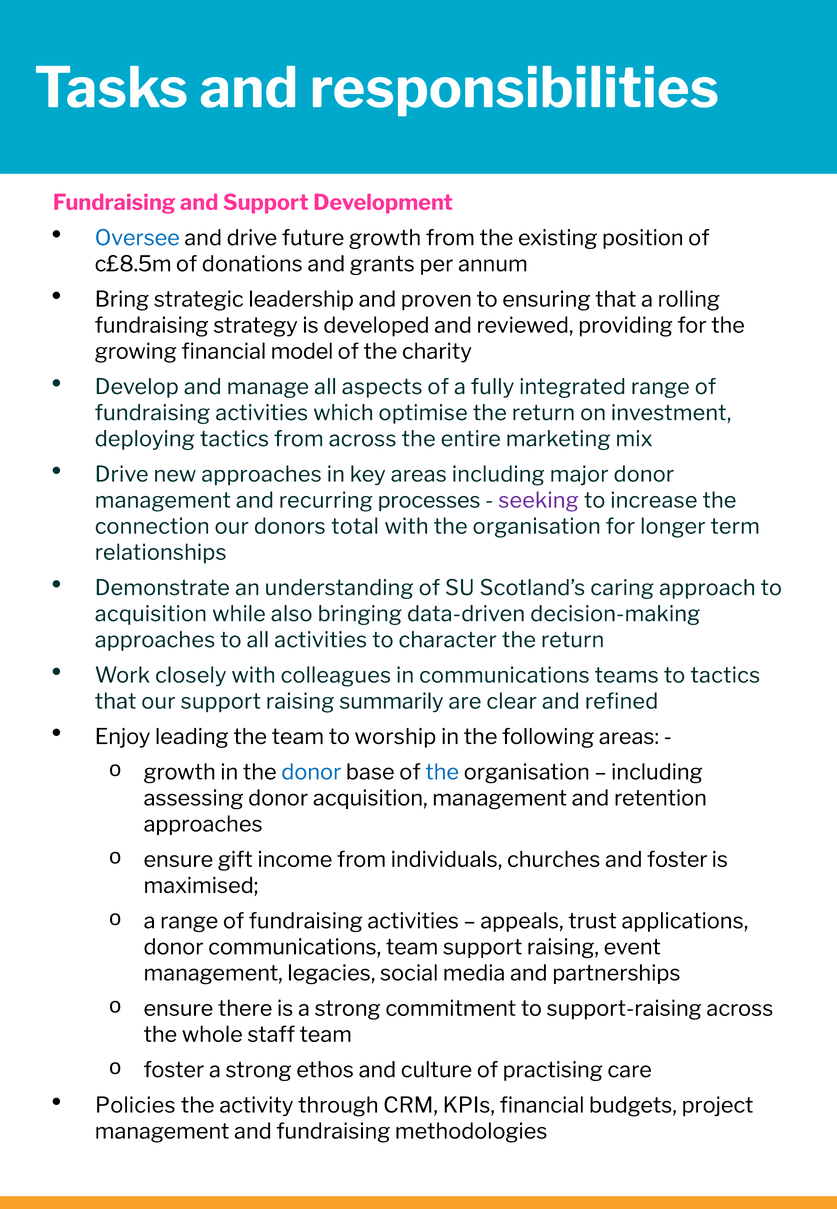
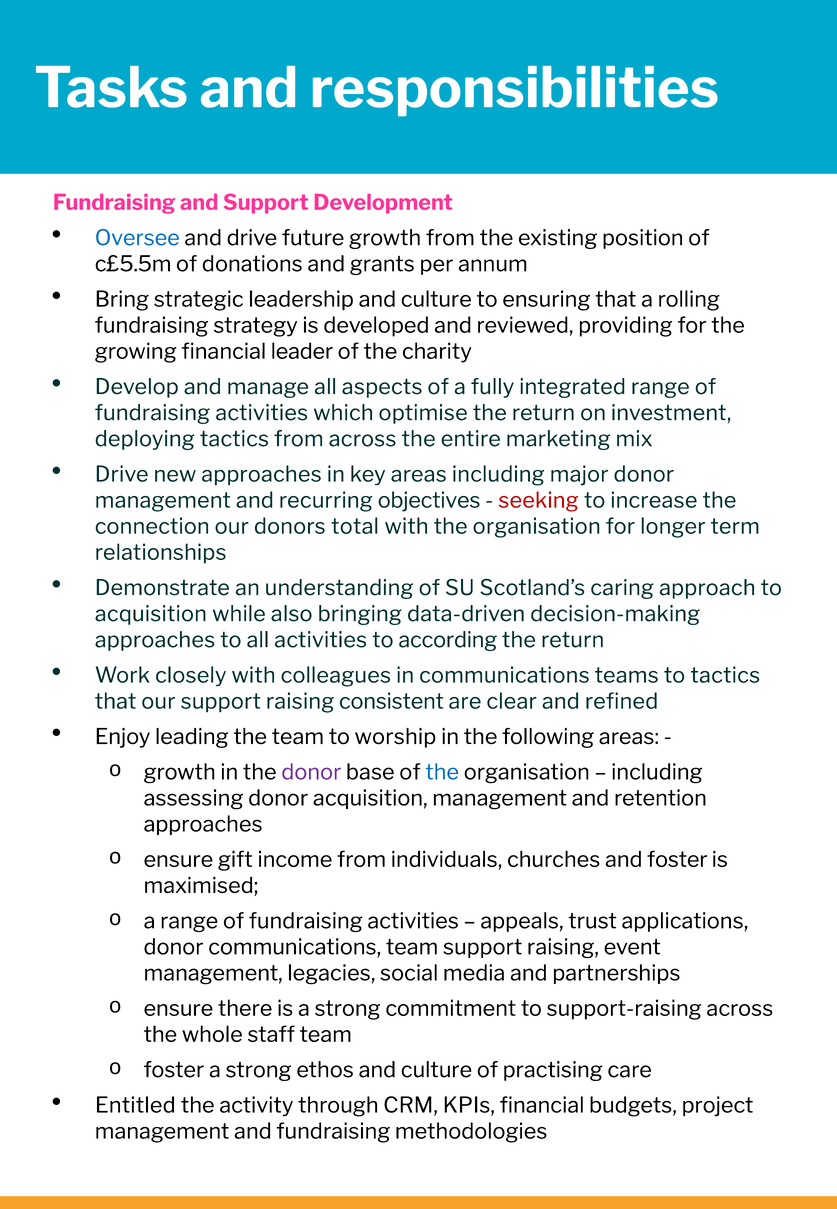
c£8.5m: c£8.5m -> c£5.5m (133, 264)
leadership and proven: proven -> culture (436, 299)
model: model -> leader (302, 352)
processes: processes -> objectives (429, 500)
seeking colour: purple -> red (538, 500)
character: character -> according (448, 640)
summarily: summarily -> consistent (391, 701)
donor colour: blue -> purple (311, 772)
Policies: Policies -> Entitled (135, 1105)
